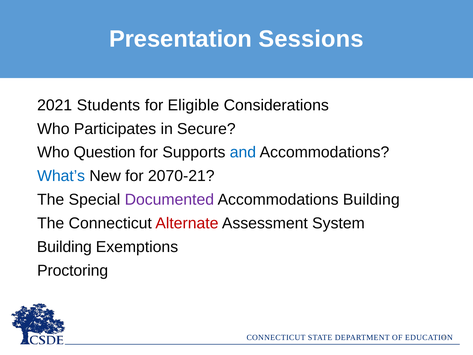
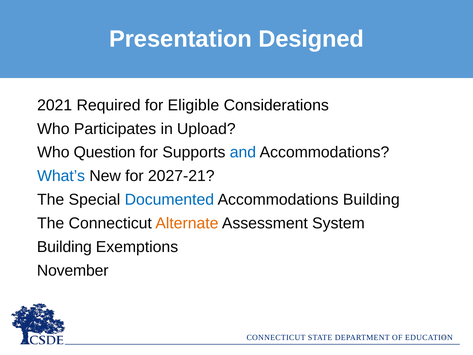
Sessions: Sessions -> Designed (311, 39)
Students: Students -> Required (109, 105)
Secure: Secure -> Upload (206, 129)
2070-21: 2070-21 -> 2027-21 (181, 176)
Documented colour: purple -> blue (169, 200)
Alternate colour: red -> orange (187, 223)
Proctoring: Proctoring -> November (73, 270)
